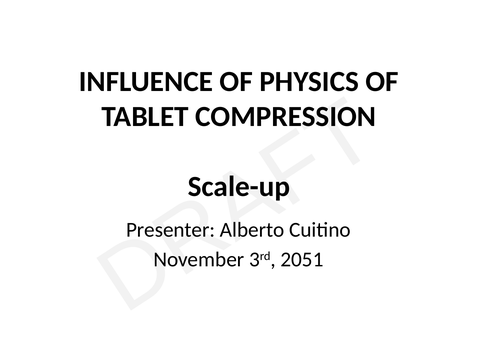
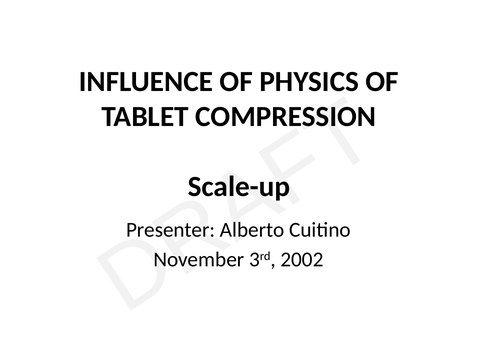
2051: 2051 -> 2002 (302, 260)
